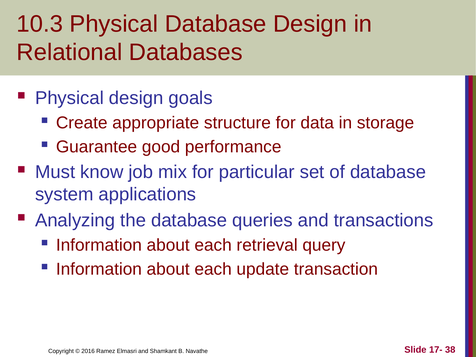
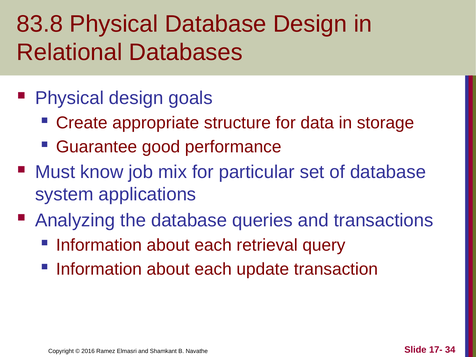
10.3: 10.3 -> 83.8 (40, 24)
38: 38 -> 34 (450, 350)
